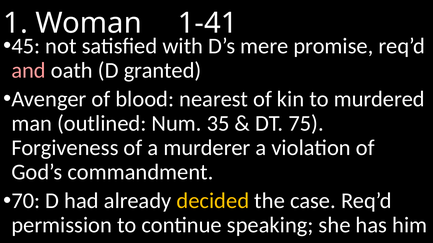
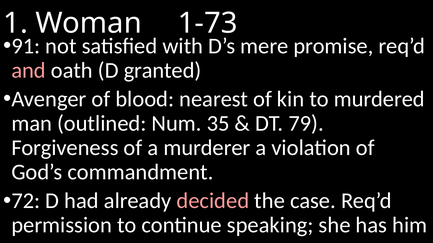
1-41: 1-41 -> 1-73 (208, 23)
45: 45 -> 91 (26, 46)
75: 75 -> 79 (306, 124)
70: 70 -> 72 (26, 201)
decided colour: yellow -> pink (213, 201)
